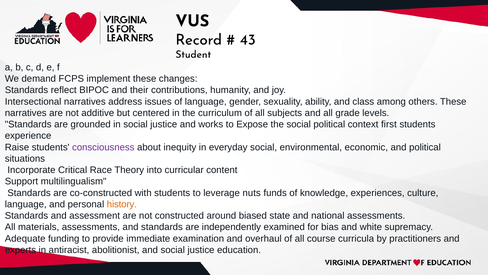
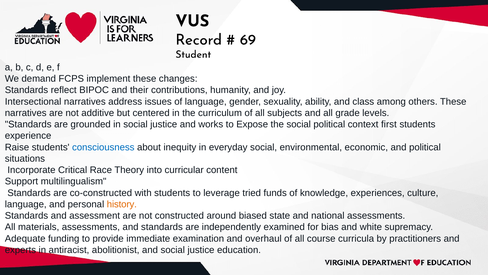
43: 43 -> 69 (248, 40)
consciousness colour: purple -> blue (103, 147)
nuts: nuts -> tried (252, 193)
